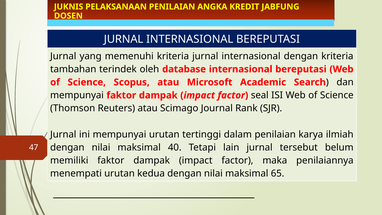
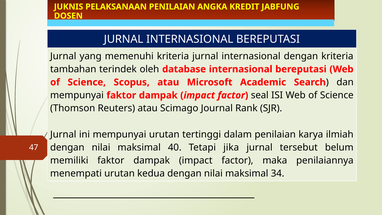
lain: lain -> jika (231, 147)
65: 65 -> 34 (278, 173)
